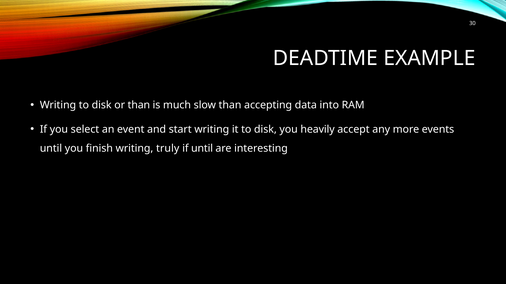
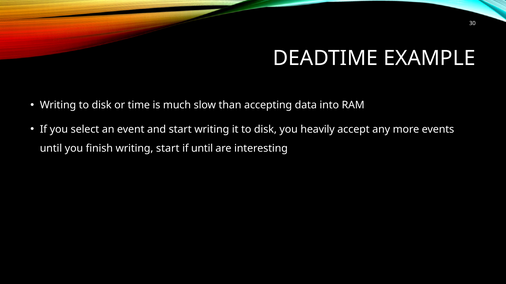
or than: than -> time (139, 105)
writing truly: truly -> start (168, 149)
